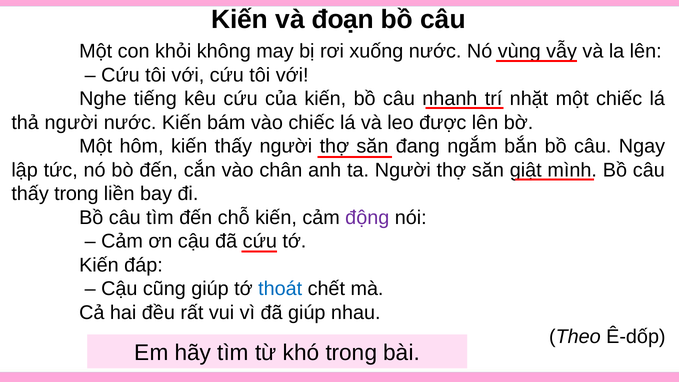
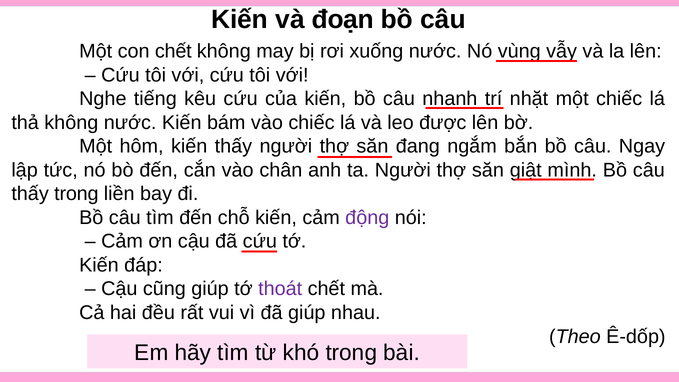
con khỏi: khỏi -> chết (173, 51)
thả người: người -> không (71, 123)
thoát colour: blue -> purple (280, 289)
